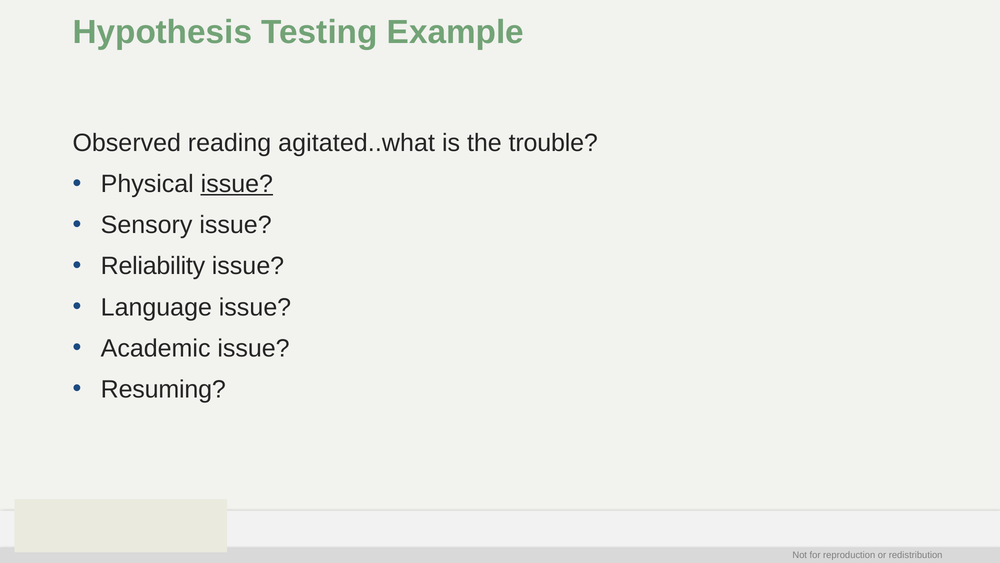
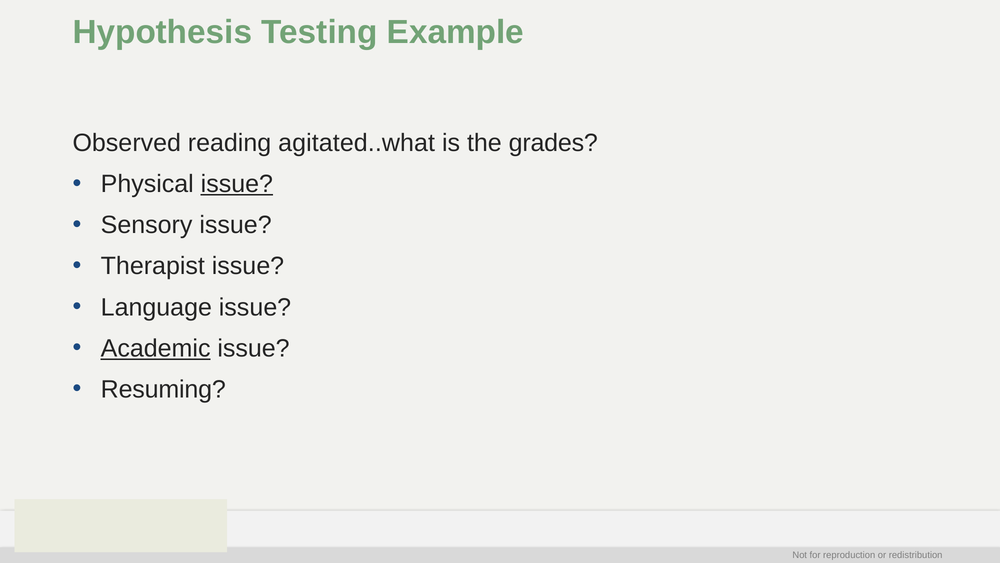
trouble: trouble -> grades (553, 143)
Reliability: Reliability -> Therapist (153, 266)
Academic underline: none -> present (156, 348)
